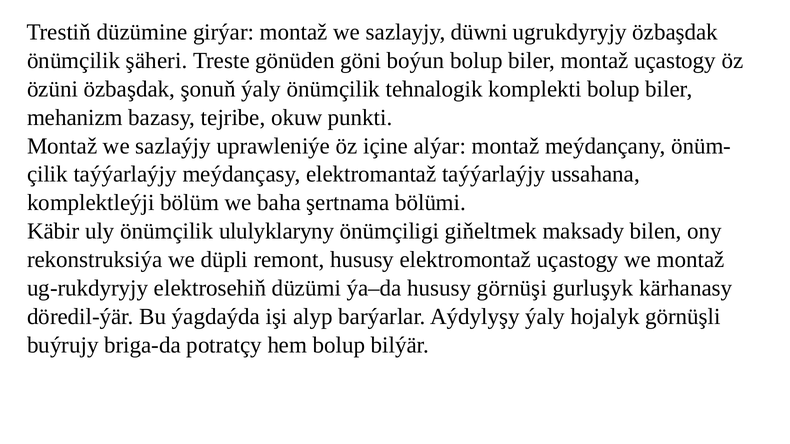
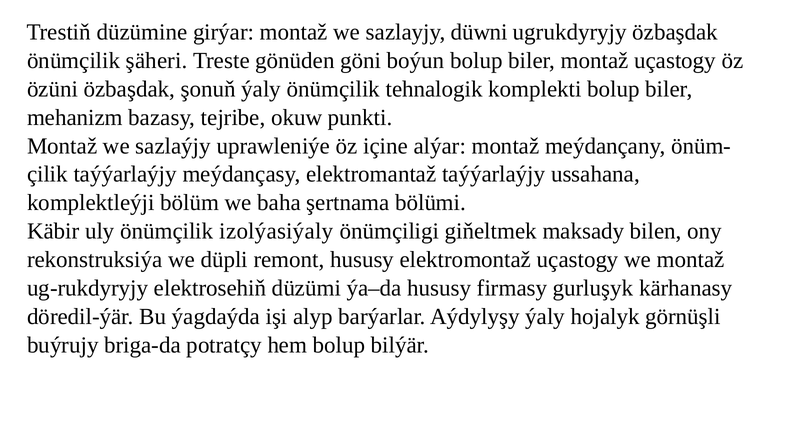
ululyklaryny: ululyklaryny -> izolýasiýaly (276, 231)
görnüşi: görnüşi -> firmasy (512, 288)
